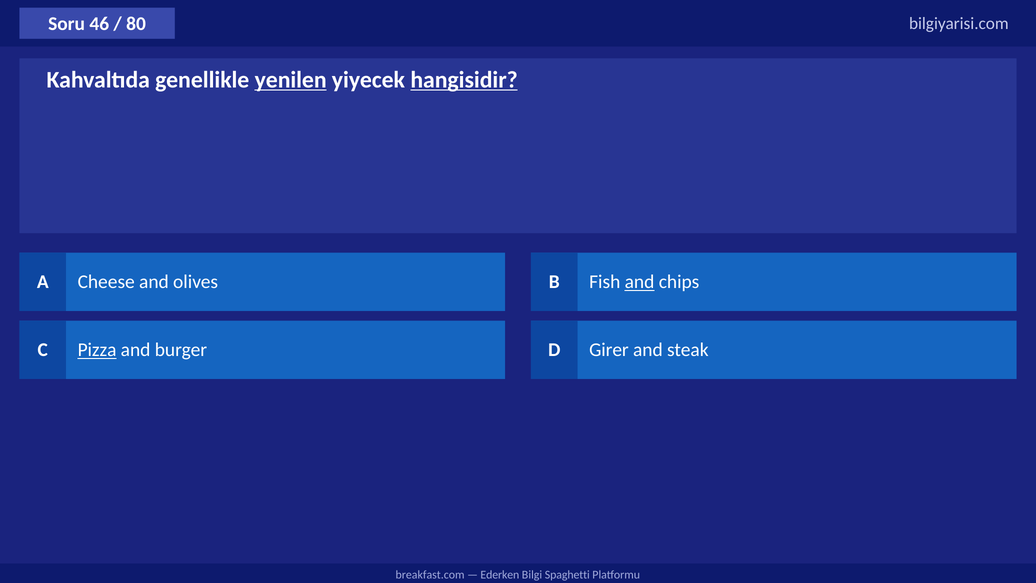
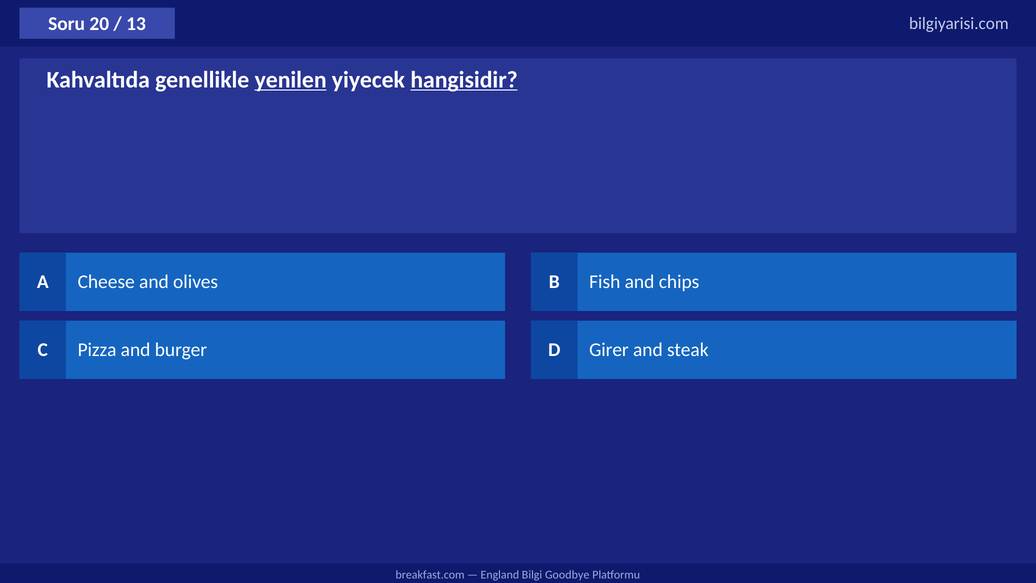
46: 46 -> 20 (99, 24)
80: 80 -> 13 (136, 24)
and underline: present -> none (639, 282)
Pizza underline: present -> none (97, 350)
Ederken: Ederken -> England (500, 575)
Spaghetti: Spaghetti -> Goodbye (567, 575)
